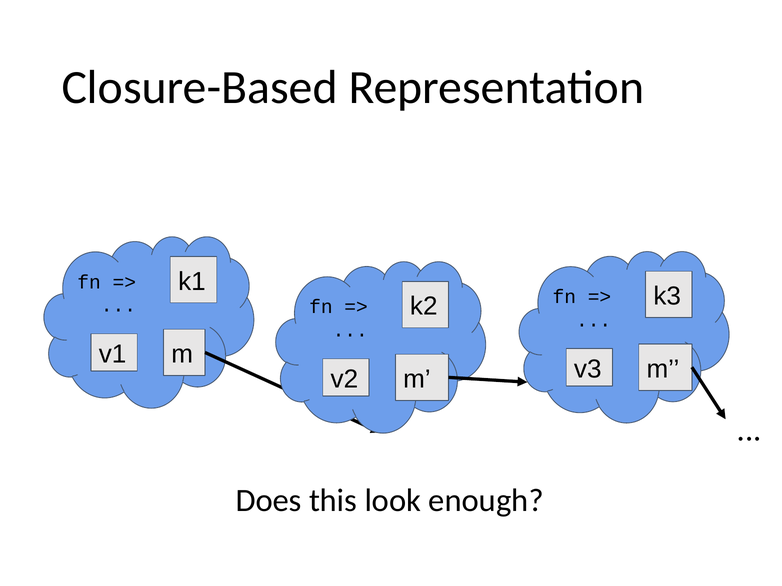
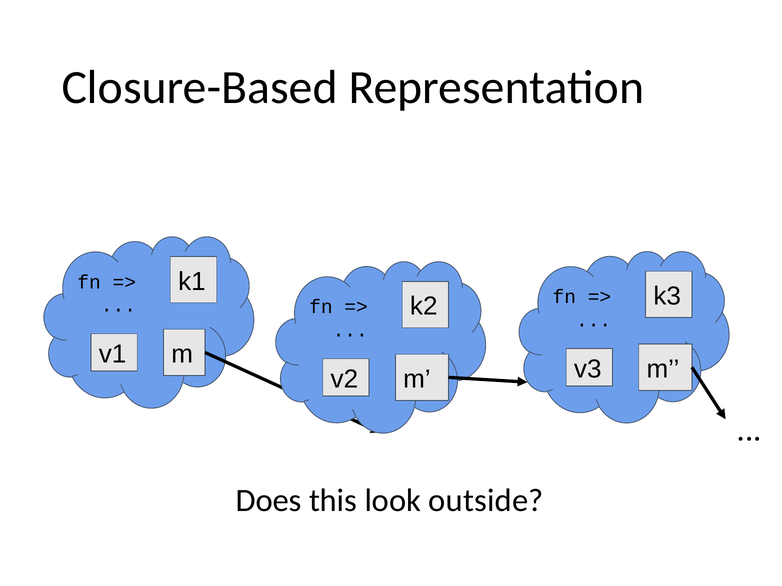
enough: enough -> outside (486, 501)
